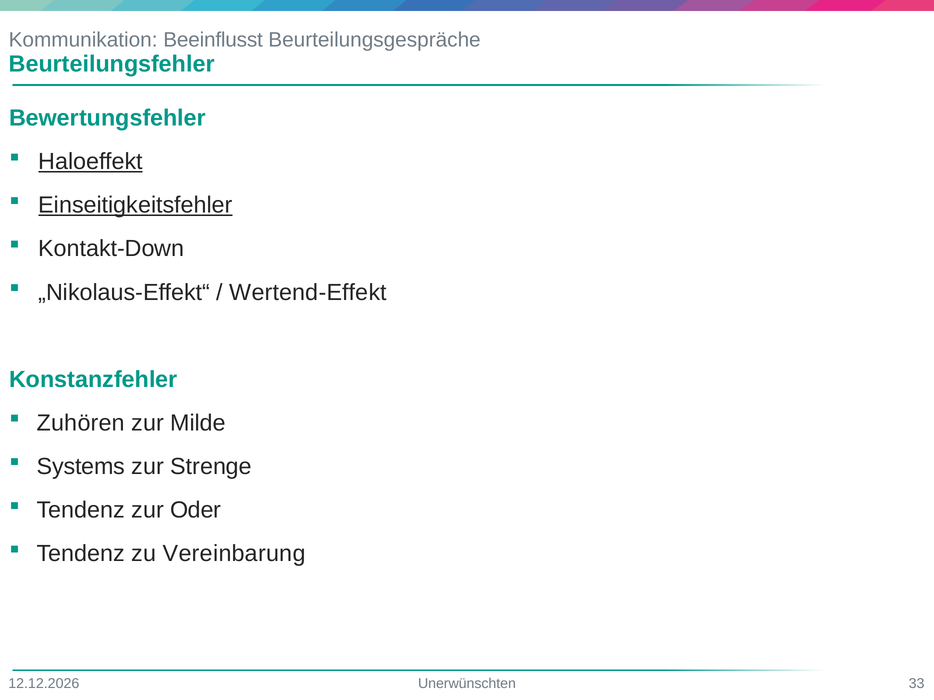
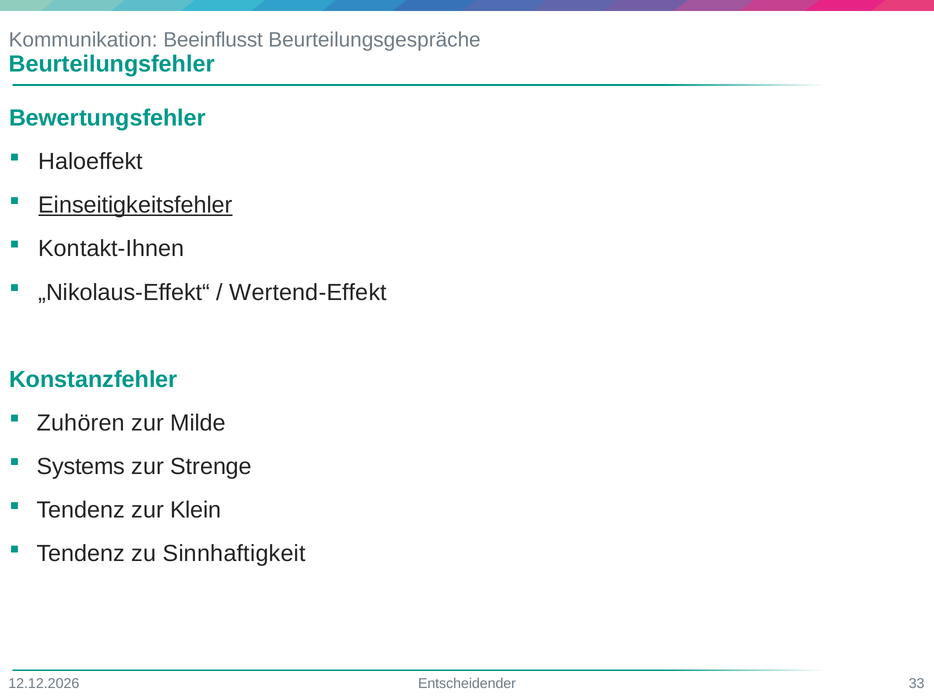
Haloeffekt underline: present -> none (91, 162)
Kontakt-Down: Kontakt-Down -> Kontakt-Ihnen (111, 249)
Oder: Oder -> Klein (196, 510)
Vereinbarung: Vereinbarung -> Sinnhaftigkeit (234, 554)
Unerwünschten: Unerwünschten -> Entscheidender (467, 684)
